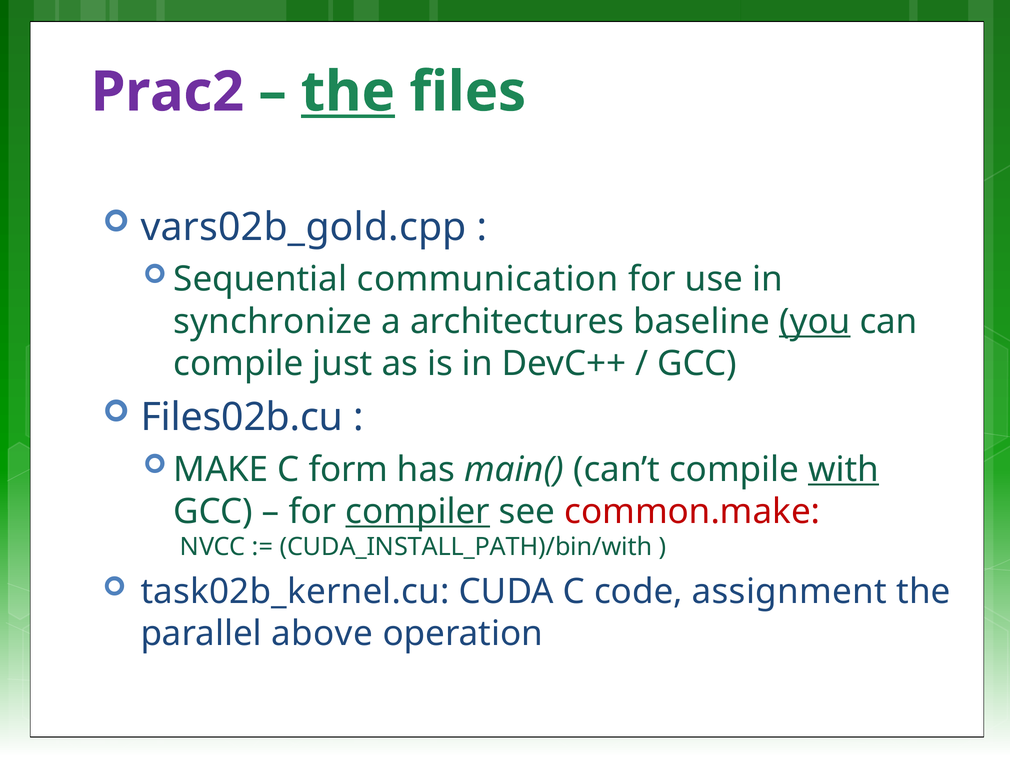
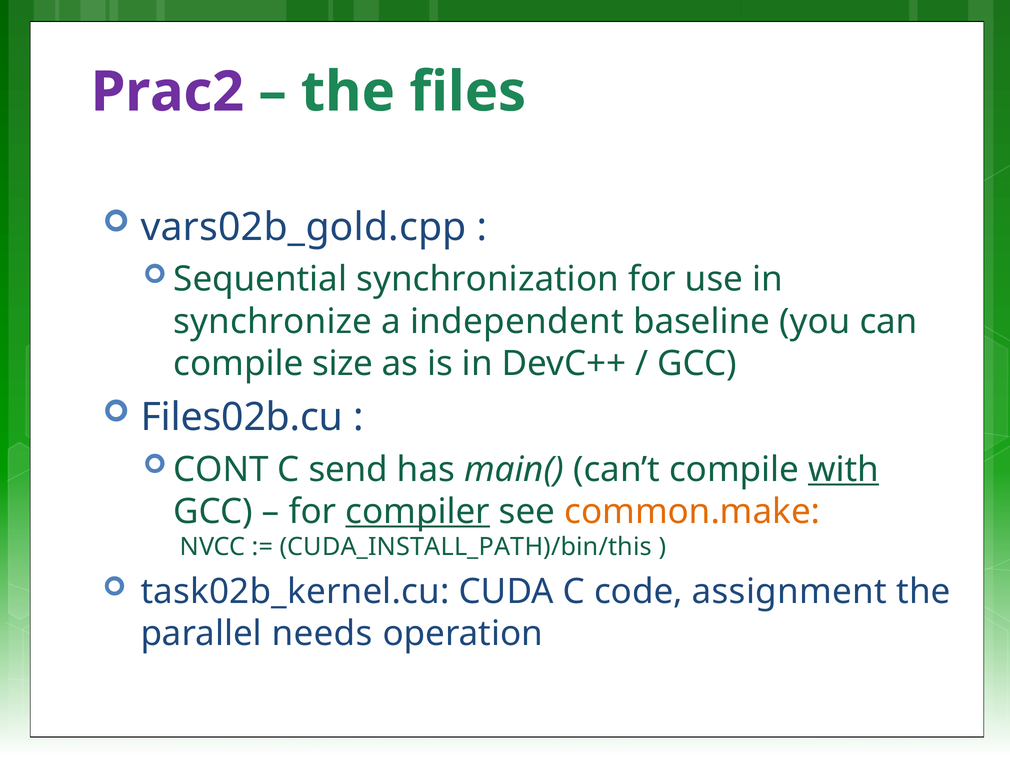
the underline: present -> none (348, 92)
communication: communication -> synchronization (488, 280)
architectures: architectures -> independent (517, 322)
you underline: present -> none (815, 322)
just: just -> size (343, 364)
MAKE: MAKE -> CONT (221, 470)
form: form -> send (348, 470)
common.make colour: red -> orange (692, 512)
CUDA_INSTALL_PATH)/bin/with: CUDA_INSTALL_PATH)/bin/with -> CUDA_INSTALL_PATH)/bin/this (466, 547)
above: above -> needs (322, 634)
